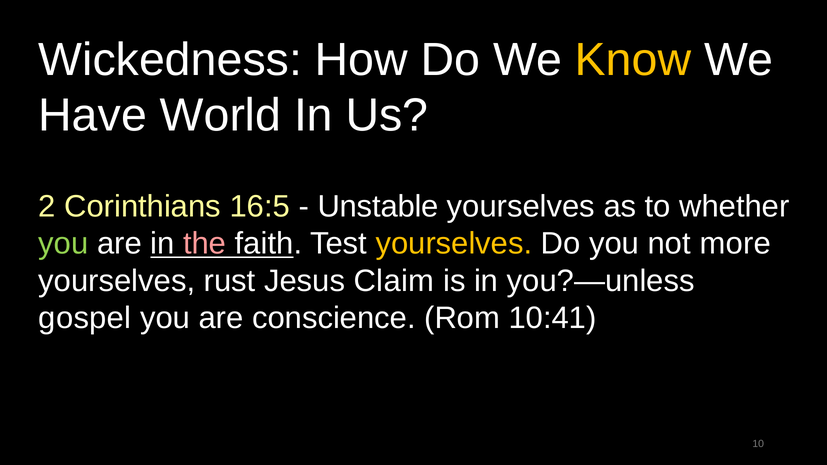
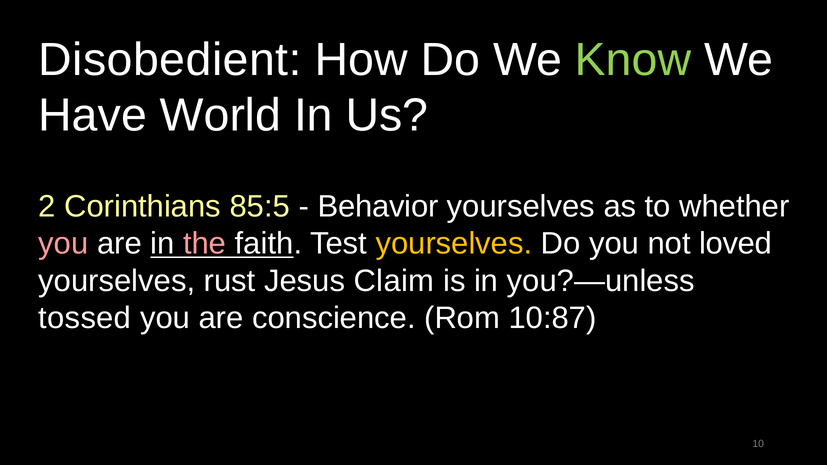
Wickedness: Wickedness -> Disobedient (170, 60)
Know colour: yellow -> light green (633, 60)
16:5: 16:5 -> 85:5 (260, 207)
Unstable: Unstable -> Behavior (378, 207)
you colour: light green -> pink (63, 244)
more: more -> loved (736, 244)
gospel: gospel -> tossed (85, 318)
10:41: 10:41 -> 10:87 (552, 318)
